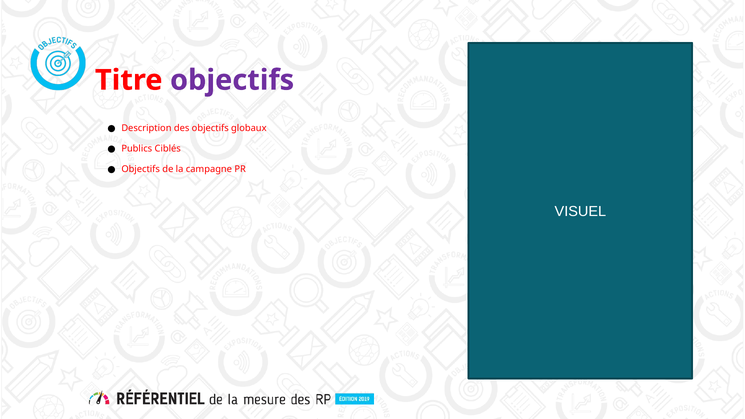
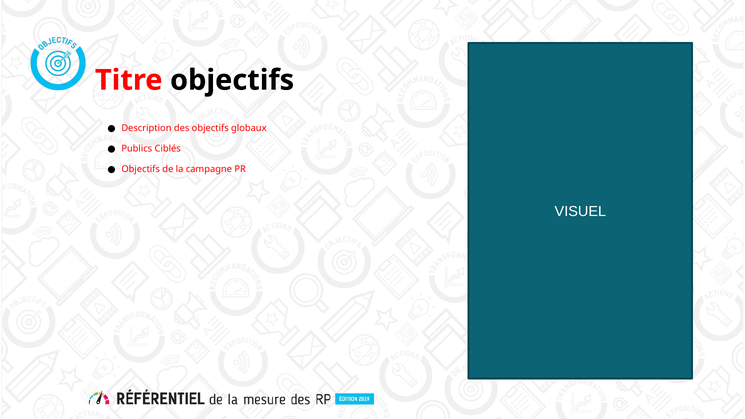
objectifs colour: purple -> black (232, 80)
